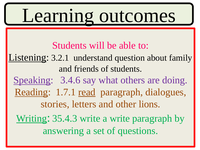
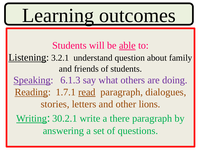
able underline: none -> present (127, 46)
3.4.6: 3.4.6 -> 6.1.3 (70, 80)
35.4.3: 35.4.3 -> 30.2.1 (65, 118)
a write: write -> there (120, 118)
